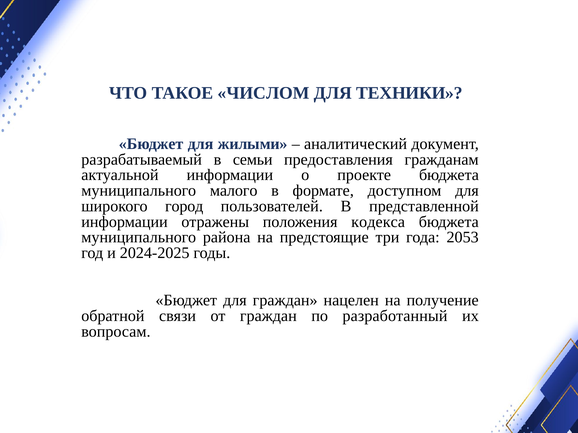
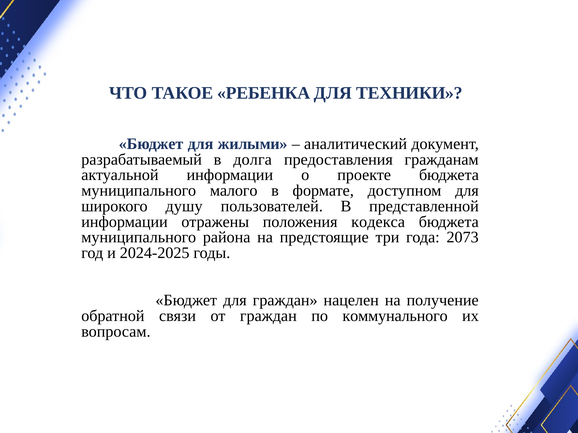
ЧИСЛОМ: ЧИСЛОМ -> РЕБЕНКА (264, 93)
семьи: семьи -> долга (253, 160)
город: город -> душу (184, 206)
2053: 2053 -> 2073 (463, 238)
разработанный: разработанный -> коммунального (395, 316)
